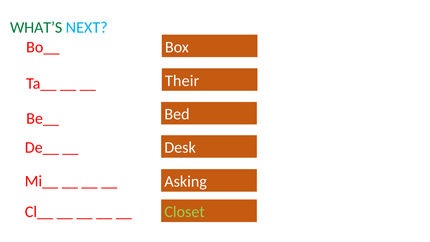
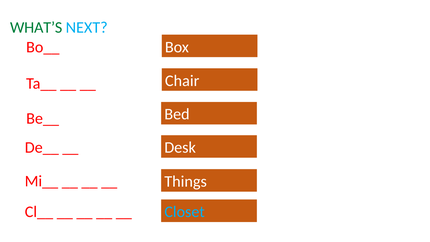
Their: Their -> Chair (182, 81)
Asking: Asking -> Things (186, 181)
Closet colour: light green -> light blue (185, 212)
